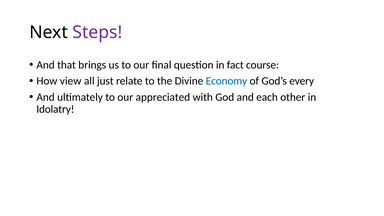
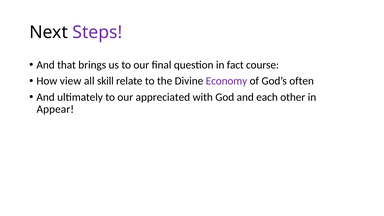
just: just -> skill (105, 81)
Economy colour: blue -> purple (226, 81)
every: every -> often (302, 81)
Idolatry: Idolatry -> Appear (55, 109)
